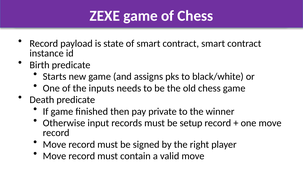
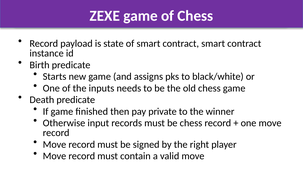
be setup: setup -> chess (191, 123)
